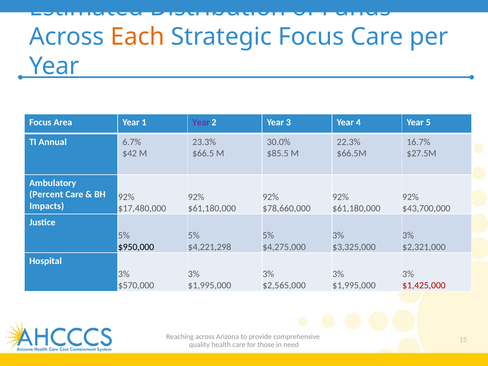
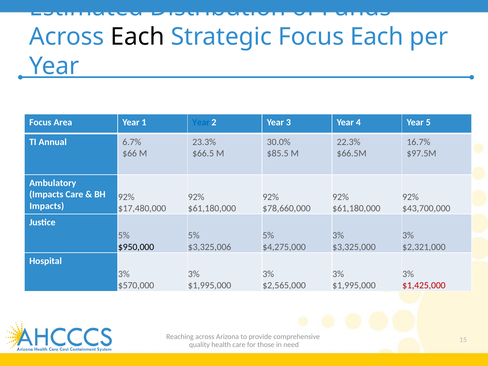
Each colour: orange -> black (138, 37)
Focus Care: Care -> Each (377, 37)
Year colour: purple -> blue (201, 122)
$42: $42 -> $66 (130, 153)
$27.5M: $27.5M -> $97.5M (422, 153)
Percent: Percent -> Impacts (46, 194)
$4,221,298: $4,221,298 -> $3,325,006 (210, 247)
